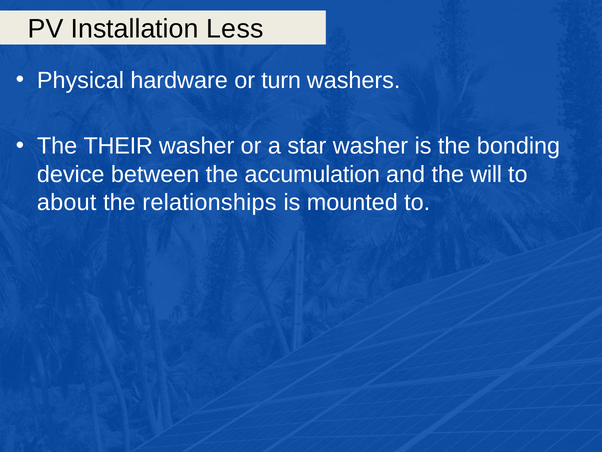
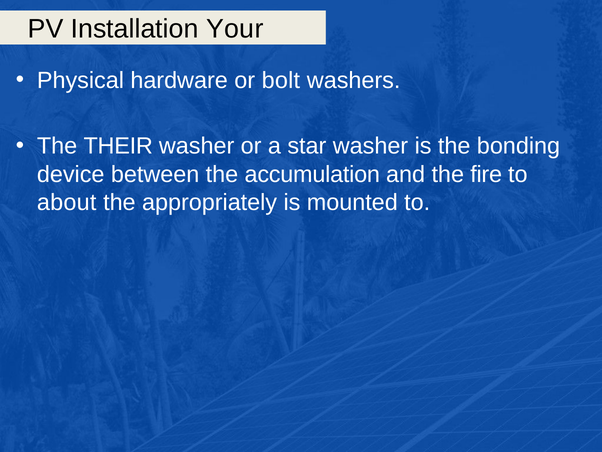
Less: Less -> Your (235, 29)
turn: turn -> bolt (281, 80)
will: will -> fire (486, 174)
relationships: relationships -> appropriately (210, 202)
